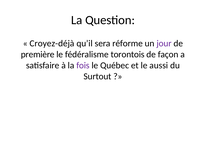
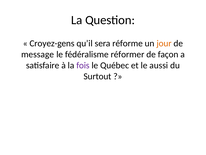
Croyez-déjà: Croyez-déjà -> Croyez-gens (52, 43)
jour colour: purple -> orange (164, 43)
première: première -> message (38, 54)
torontois: torontois -> réformer (128, 54)
